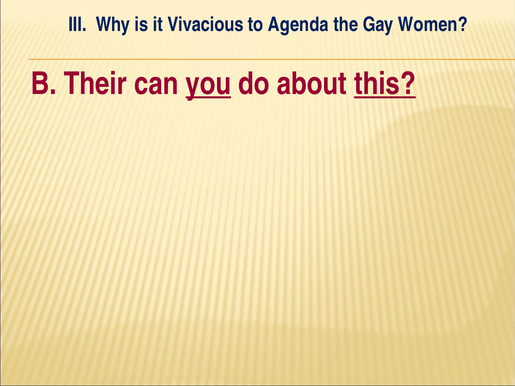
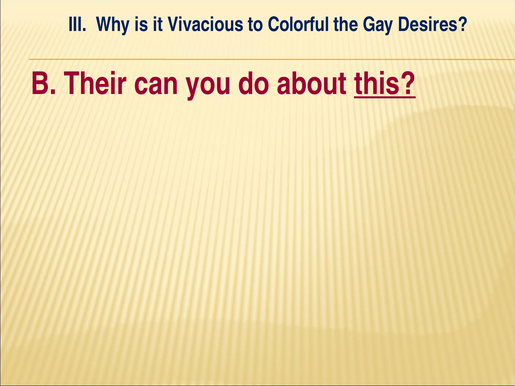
Agenda: Agenda -> Colorful (298, 25)
Women: Women -> Desires (433, 25)
you underline: present -> none (208, 84)
